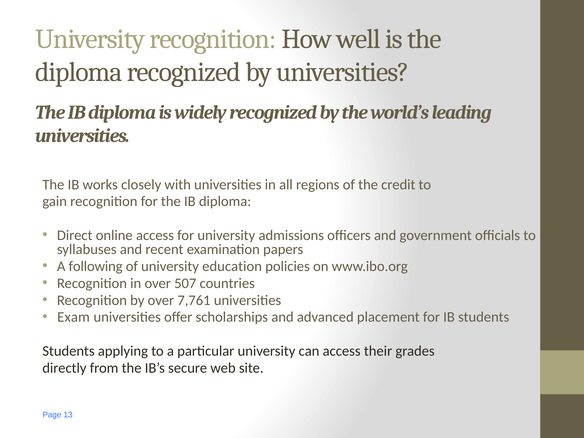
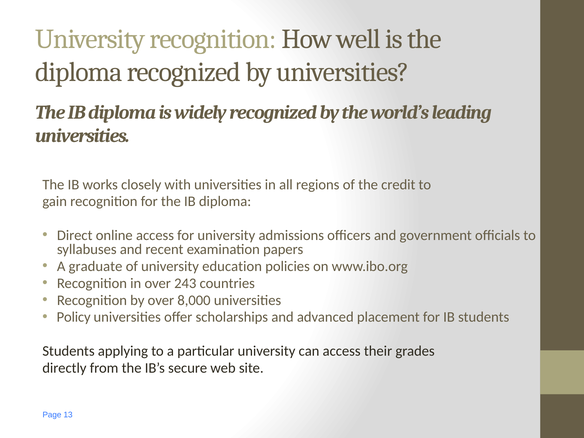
following: following -> graduate (96, 266)
507: 507 -> 243 (185, 283)
7,761: 7,761 -> 8,000 (194, 300)
Exam: Exam -> Policy (74, 317)
